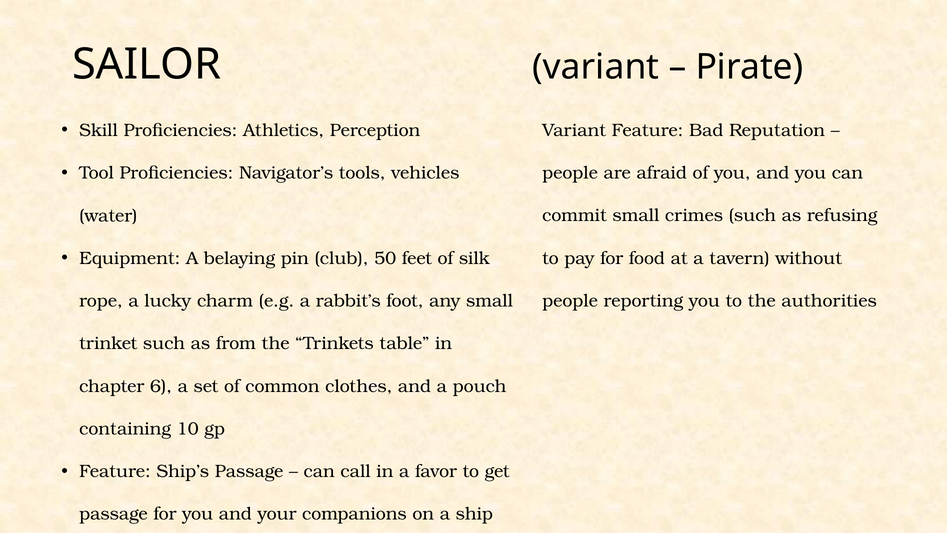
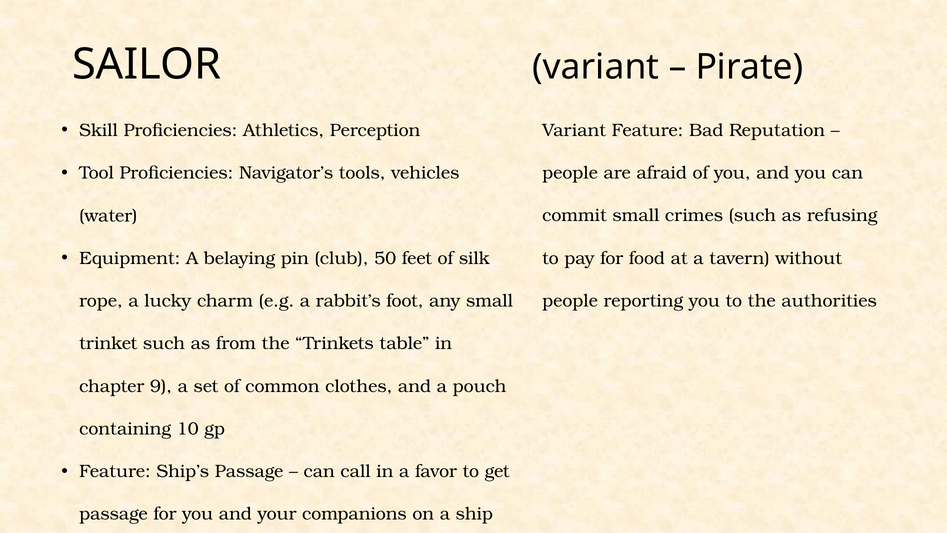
6: 6 -> 9 (161, 386)
